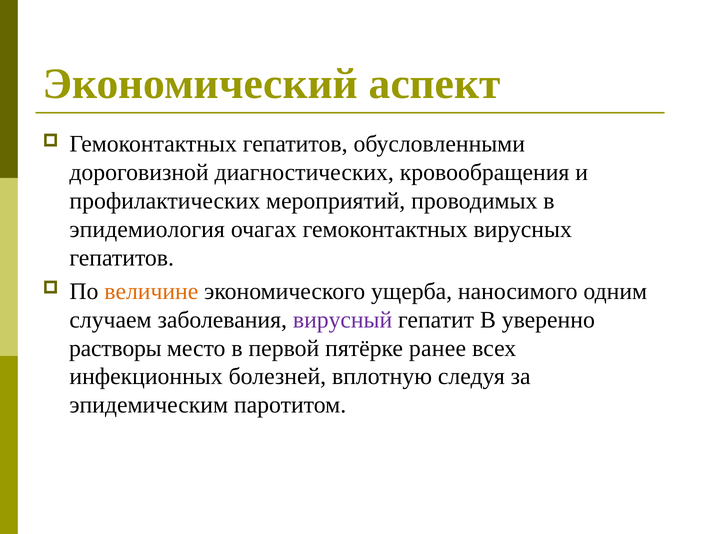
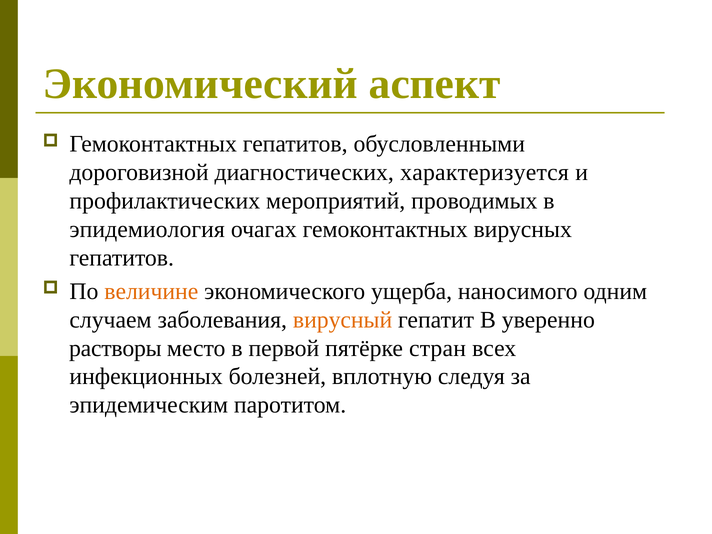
кровообращения: кровообращения -> характеризуется (484, 173)
вирусный colour: purple -> orange (343, 320)
ранее: ранее -> стран (437, 348)
